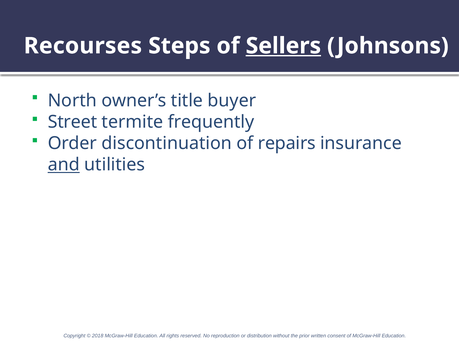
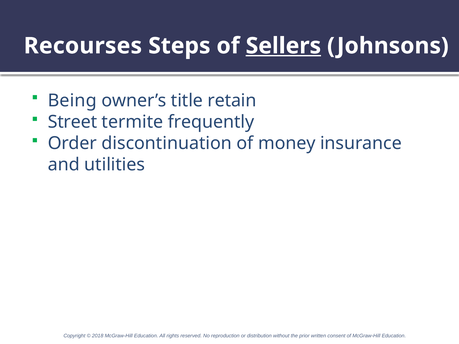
North: North -> Being (72, 101)
buyer: buyer -> retain (232, 101)
repairs: repairs -> money (287, 143)
and underline: present -> none (64, 165)
